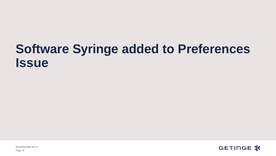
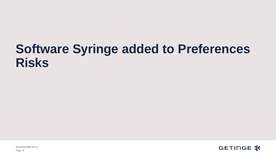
Issue: Issue -> Risks (32, 63)
